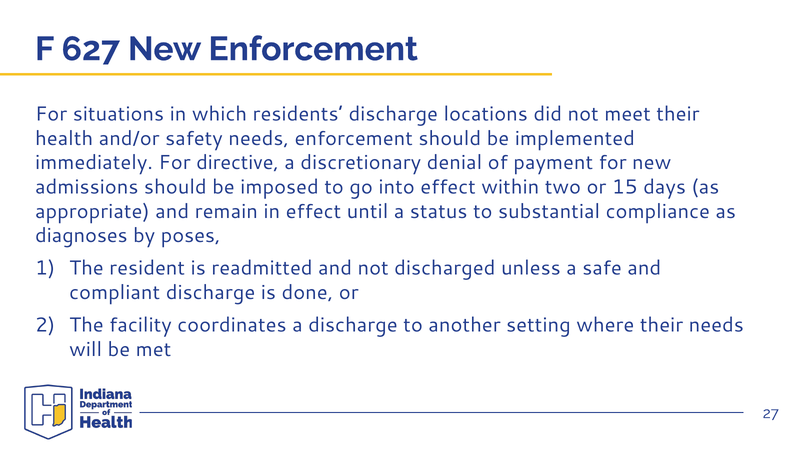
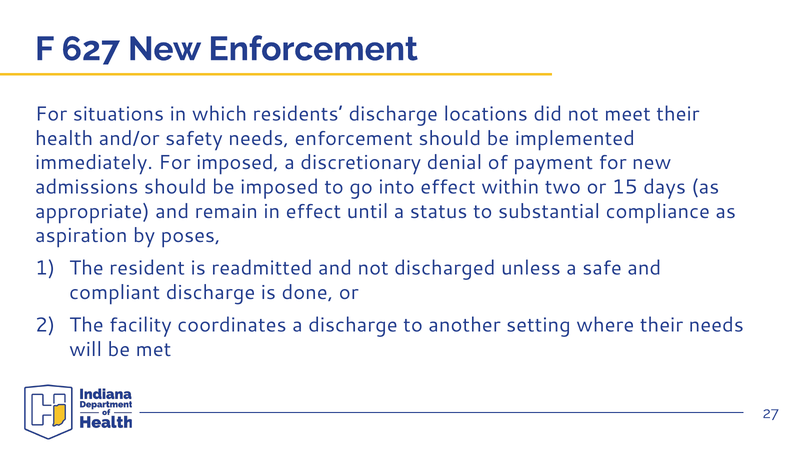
For directive: directive -> imposed (238, 163)
diagnoses: diagnoses -> aspiration (81, 236)
